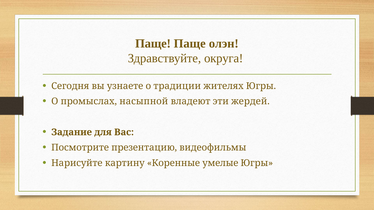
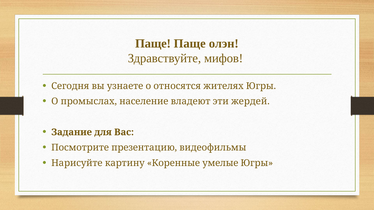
округа: округа -> мифов (224, 58)
традиции: традиции -> относятся (177, 86)
насыпной: насыпной -> население (144, 102)
